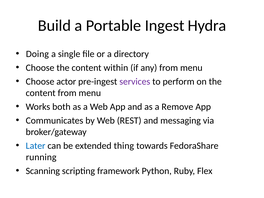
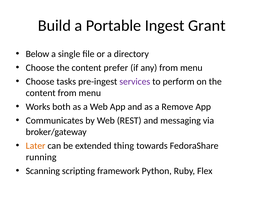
Hydra: Hydra -> Grant (207, 26)
Doing: Doing -> Below (37, 54)
within: within -> prefer (116, 68)
actor: actor -> tasks (66, 81)
Later colour: blue -> orange (36, 146)
